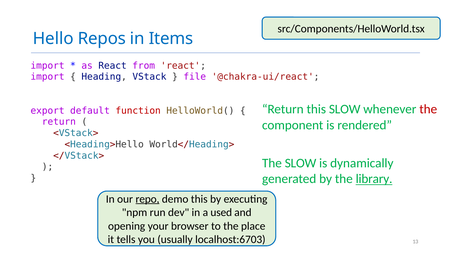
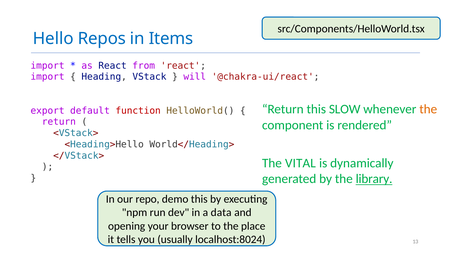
file: file -> will (195, 77)
the colour: red -> orange (428, 110)
The SLOW: SLOW -> VITAL (300, 164)
repo underline: present -> none (147, 200)
used: used -> data (221, 213)
localhost:6703: localhost:6703 -> localhost:8024 (230, 240)
